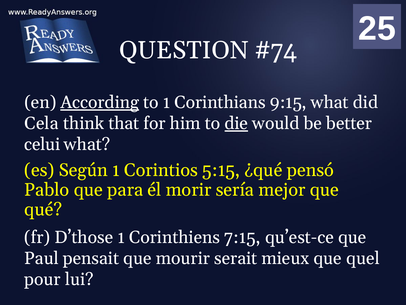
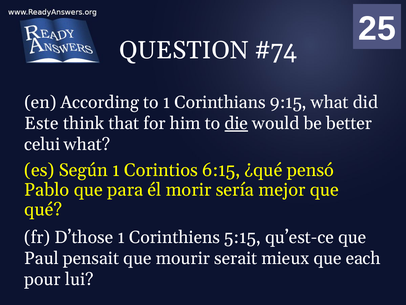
According underline: present -> none (100, 102)
Cela: Cela -> Este (42, 123)
5:15: 5:15 -> 6:15 (221, 170)
7:15: 7:15 -> 5:15 (243, 237)
quel: quel -> each (363, 258)
